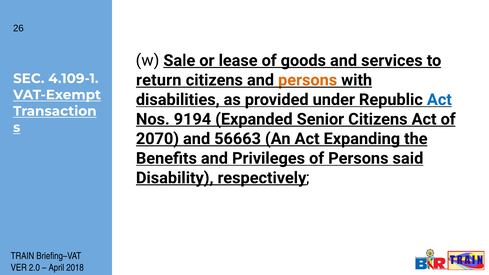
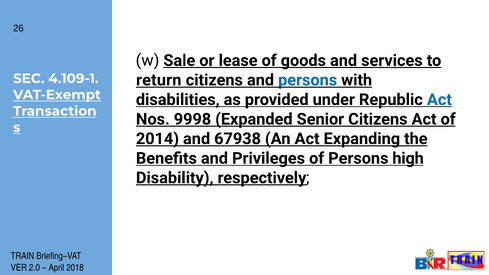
persons colour: orange -> blue (308, 80)
9194: 9194 -> 9998 (192, 119)
2070: 2070 -> 2014 (157, 139)
56663: 56663 -> 67938 (238, 139)
said: said -> high (408, 158)
